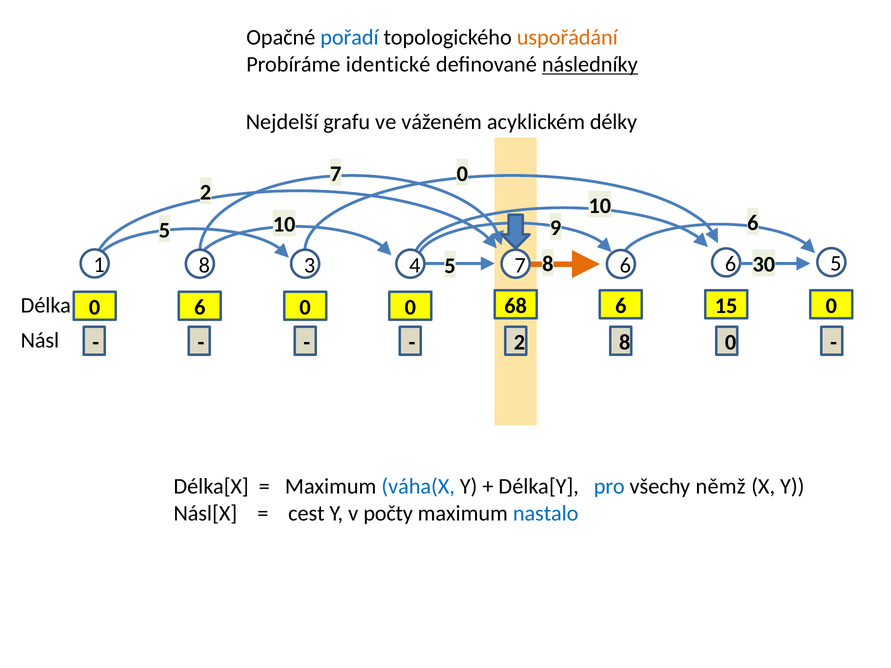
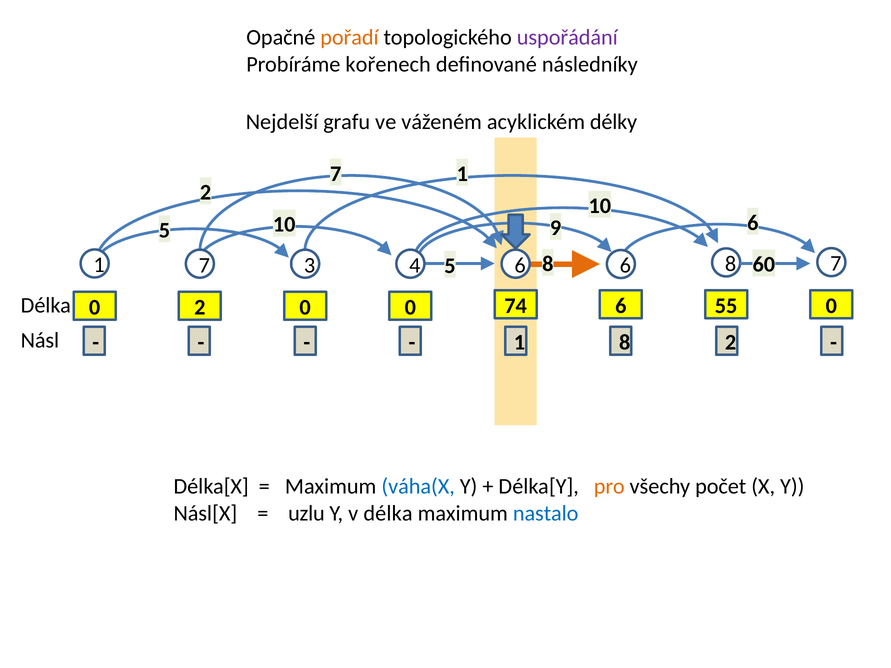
pořadí colour: blue -> orange (349, 38)
uspořádání colour: orange -> purple (567, 38)
identické: identické -> kořenech (388, 64)
následníky underline: present -> none (590, 64)
7 0: 0 -> 1 (462, 174)
1 8: 8 -> 7 (204, 265)
3 7: 7 -> 6 (520, 265)
6 5: 5 -> 7 (836, 264)
4 6: 6 -> 8 (731, 264)
30: 30 -> 60 (764, 265)
6: 6 -> 2 (200, 308)
68: 68 -> 74 (516, 306)
15: 15 -> 55 (726, 306)
2: 2 -> 1 (520, 343)
0: 0 -> 2 (731, 343)
pro colour: blue -> orange (609, 487)
němž: němž -> počet (721, 487)
cest: cest -> uzlu (306, 513)
v počty: počty -> délka (388, 513)
